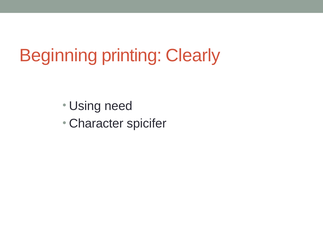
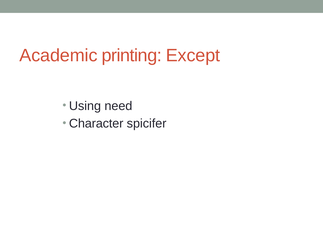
Beginning: Beginning -> Academic (58, 56)
Clearly: Clearly -> Except (193, 56)
